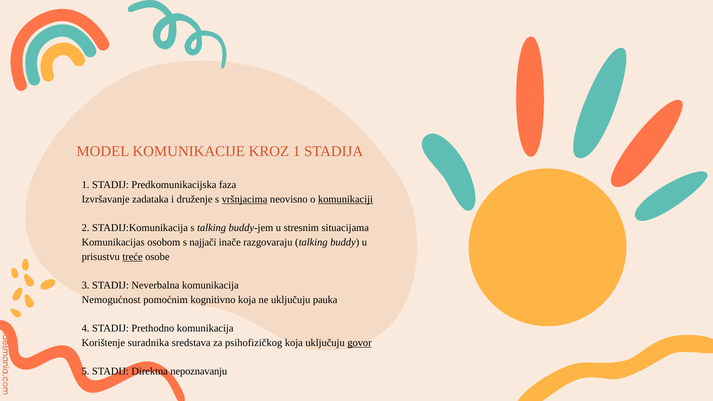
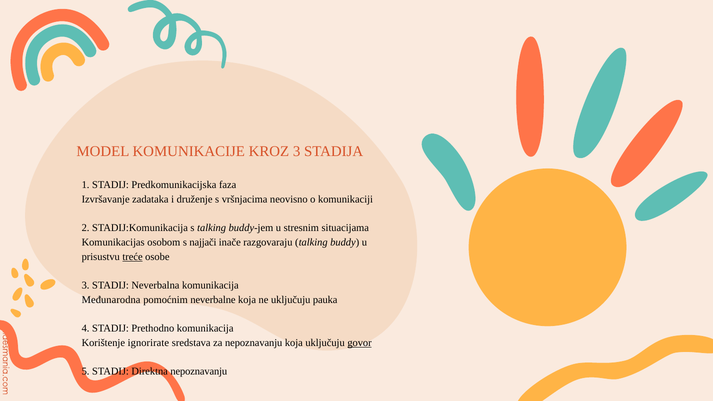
KROZ 1: 1 -> 3 (297, 151)
vršnjacima underline: present -> none (245, 199)
komunikaciji underline: present -> none (346, 199)
Nemogućnost: Nemogućnost -> Međunarodna (111, 300)
kognitivno: kognitivno -> neverbalne (213, 300)
suradnika: suradnika -> ignorirate (148, 343)
za psihofizičkog: psihofizičkog -> nepoznavanju (254, 343)
